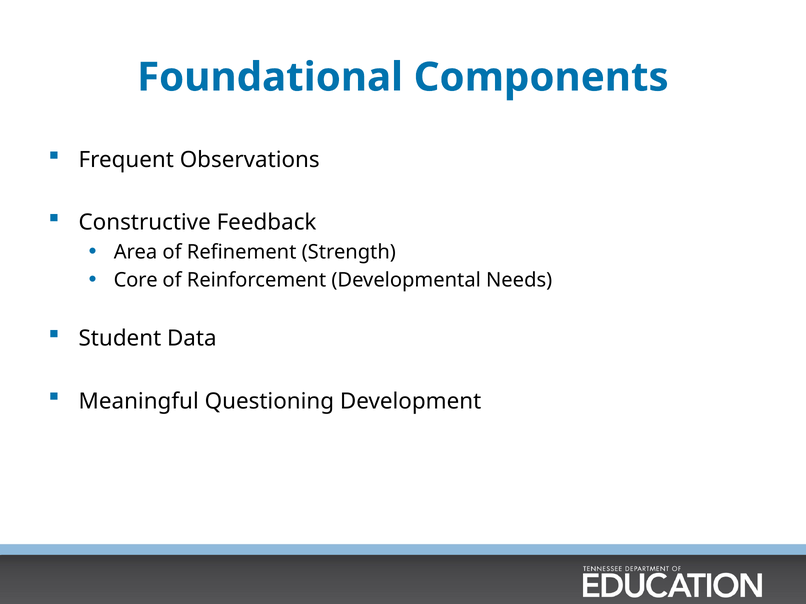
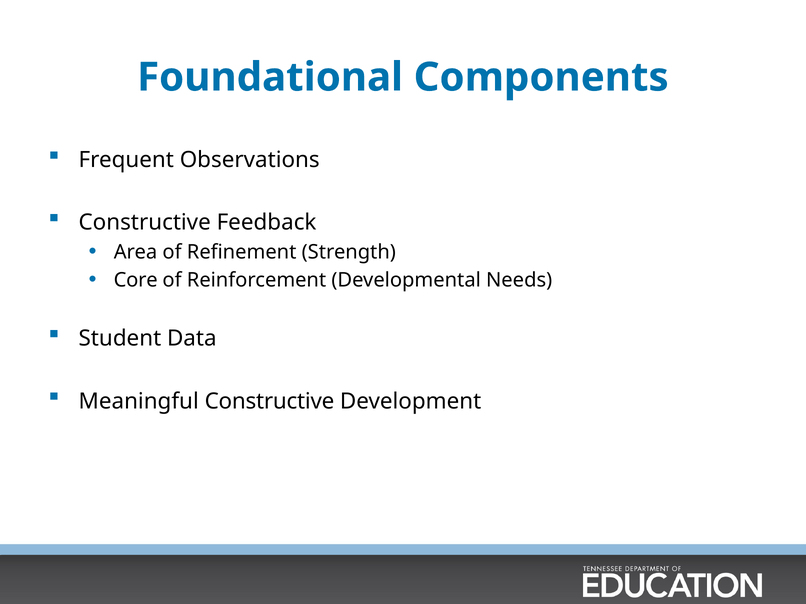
Meaningful Questioning: Questioning -> Constructive (269, 401)
